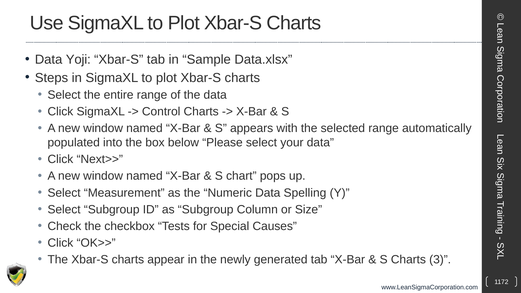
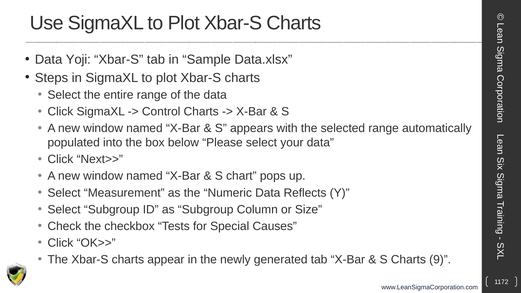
Spelling: Spelling -> Reflects (305, 193)
3: 3 -> 9 (440, 260)
